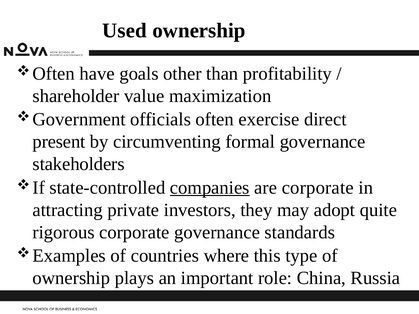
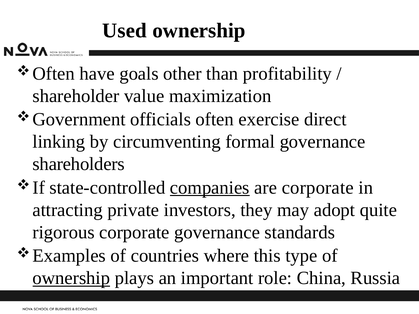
present: present -> linking (59, 142)
stakeholders: stakeholders -> shareholders (79, 164)
ownership underline: none -> present (71, 278)
